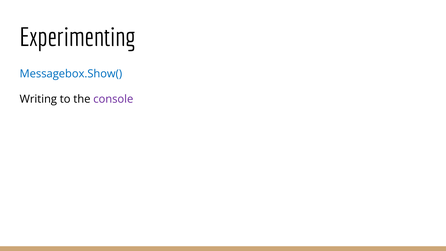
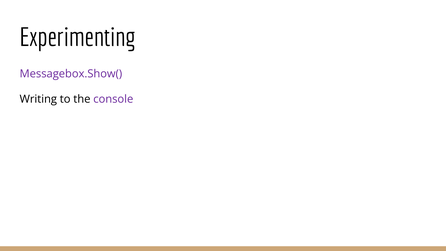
Messagebox.Show( colour: blue -> purple (71, 74)
